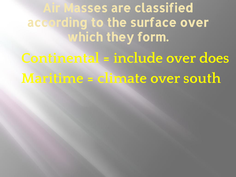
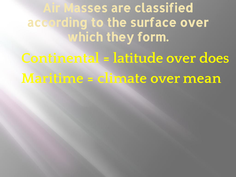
include: include -> latitude (138, 58)
south: south -> mean (202, 78)
